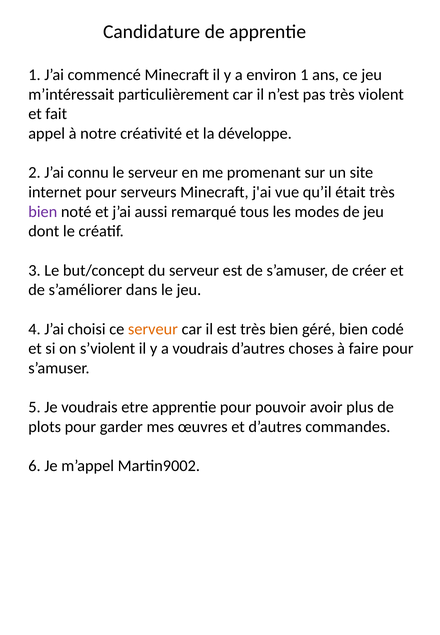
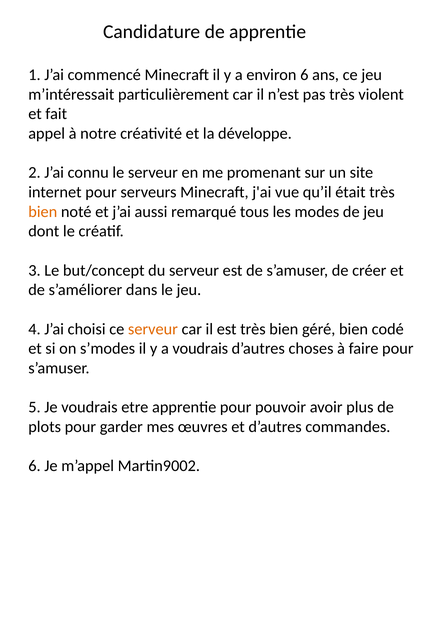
environ 1: 1 -> 6 (304, 75)
bien colour: purple -> orange (43, 212)
s’violent: s’violent -> s’modes (108, 349)
